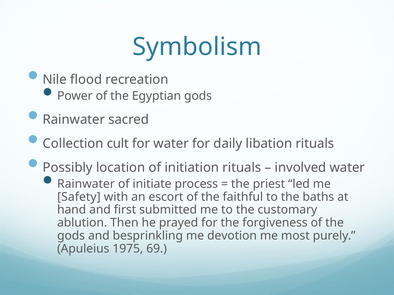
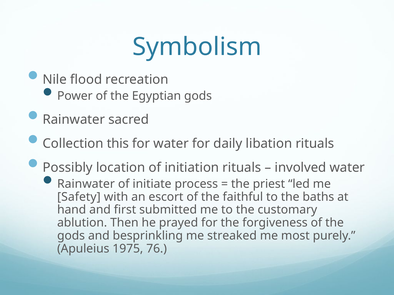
cult: cult -> this (118, 144)
devotion: devotion -> streaked (232, 236)
69: 69 -> 76 (157, 249)
